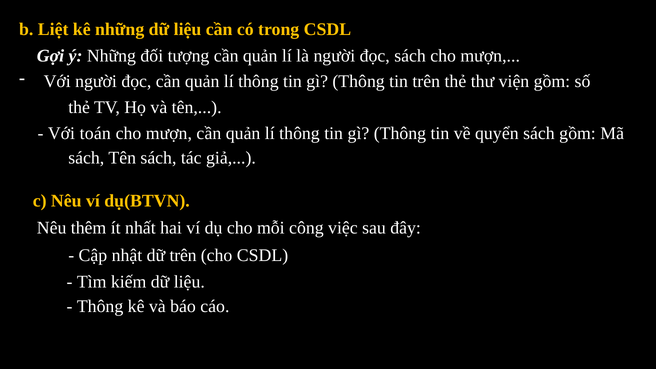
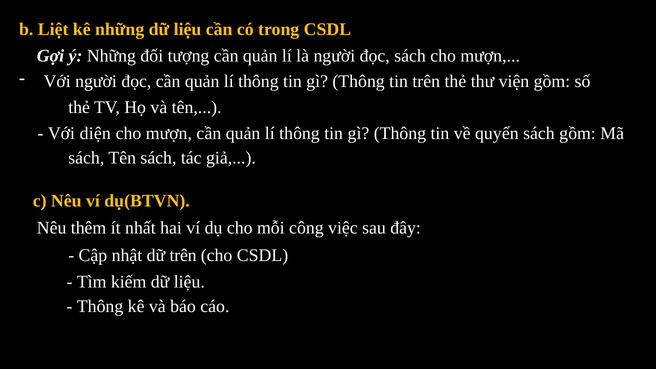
toán: toán -> diện (95, 133)
